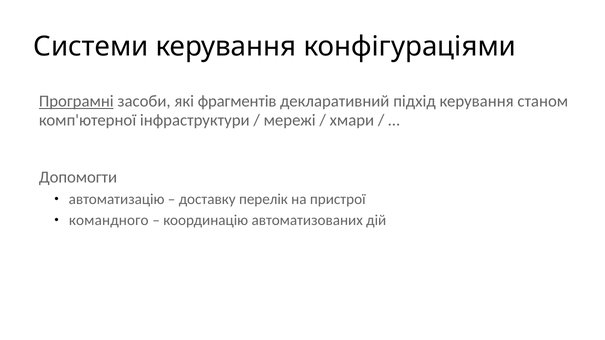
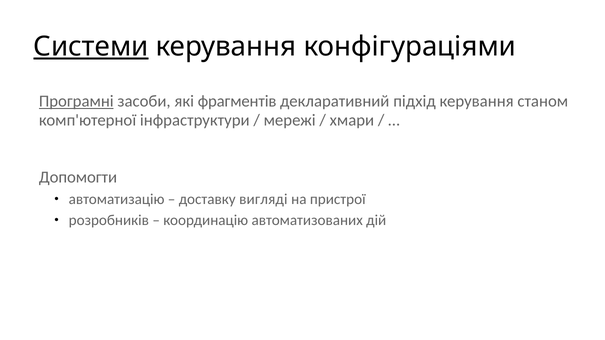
Системи underline: none -> present (91, 47)
перелік: перелік -> вигляді (263, 199)
командного: командного -> розробників (109, 220)
